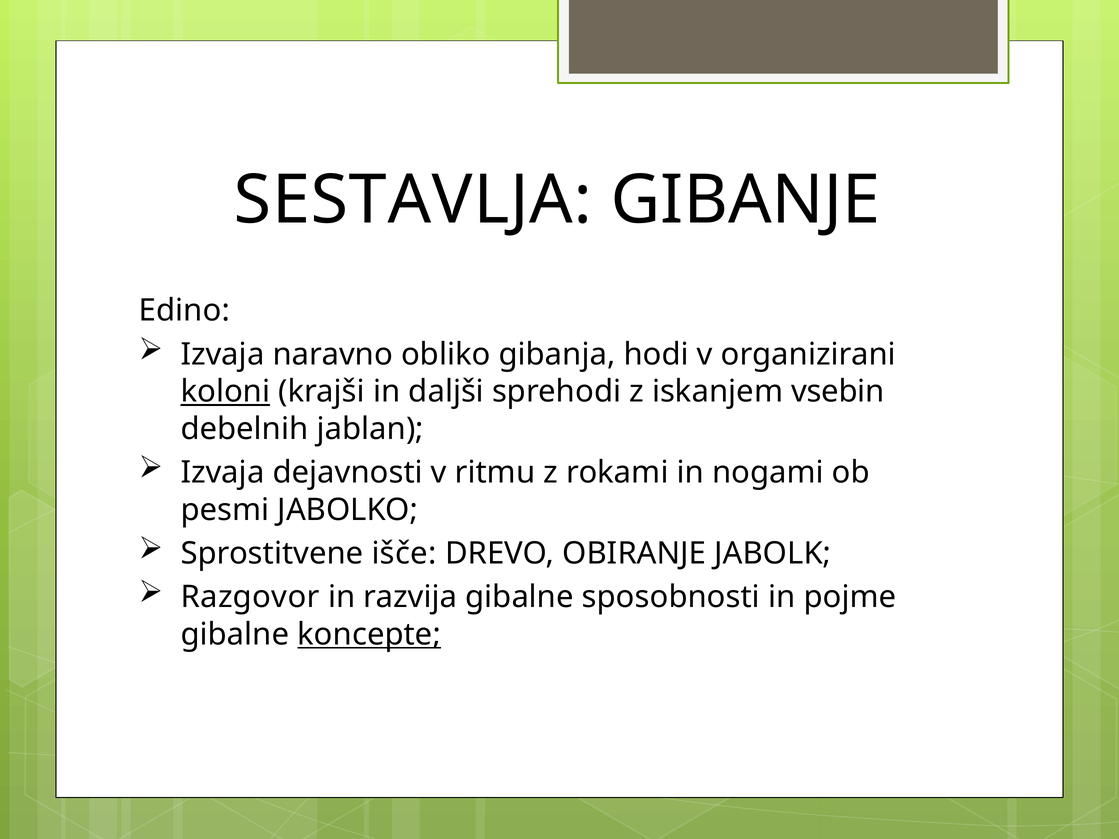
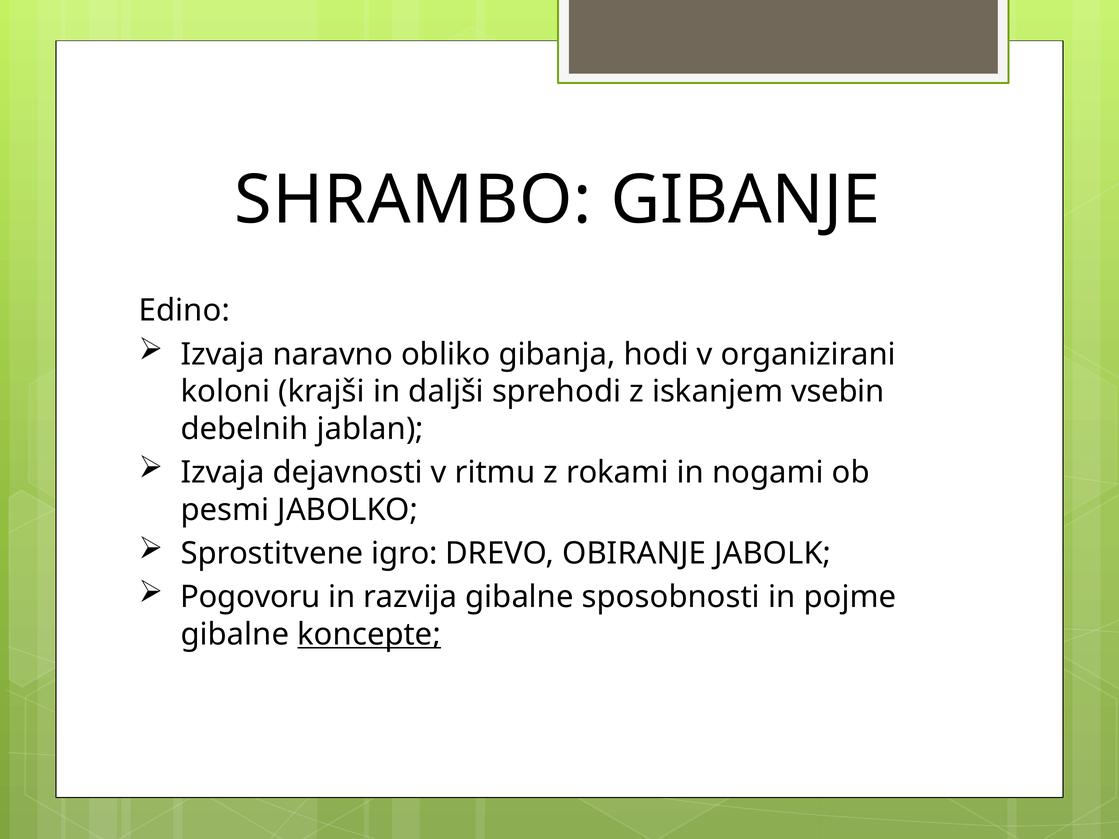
SESTAVLJA: SESTAVLJA -> SHRAMBO (413, 200)
koloni underline: present -> none (225, 392)
išče: išče -> igro (404, 554)
Razgovor: Razgovor -> Pogovoru (250, 597)
